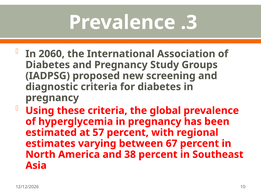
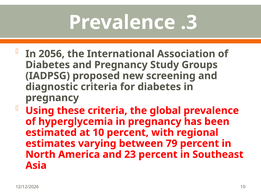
2060: 2060 -> 2056 (52, 54)
at 57: 57 -> 10 (98, 132)
67: 67 -> 79 (172, 143)
38: 38 -> 23 (130, 154)
